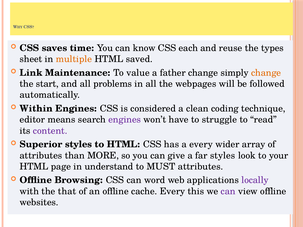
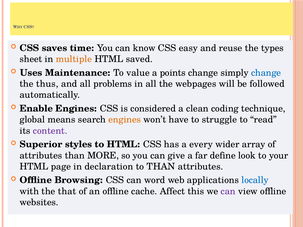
each: each -> easy (188, 48)
Link: Link -> Uses (31, 73)
father: father -> points (173, 73)
change colour: orange -> blue (266, 73)
start: start -> thus (47, 84)
Within: Within -> Enable (36, 109)
editor: editor -> global (32, 120)
engines colour: purple -> orange (125, 120)
far styles: styles -> define (223, 156)
understand: understand -> declaration (109, 167)
to MUST: MUST -> THAN (161, 167)
locally colour: purple -> blue (255, 180)
cache Every: Every -> Affect (172, 191)
